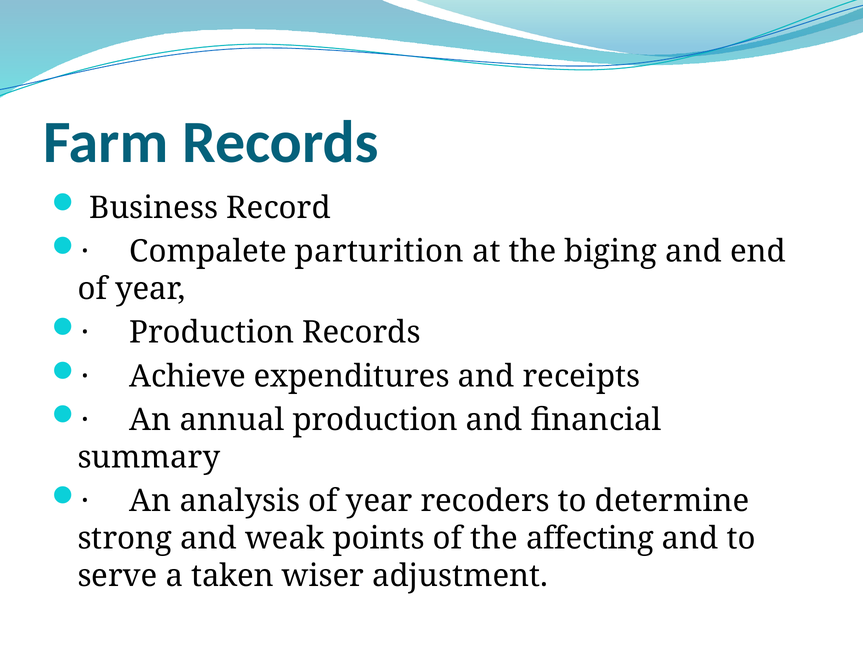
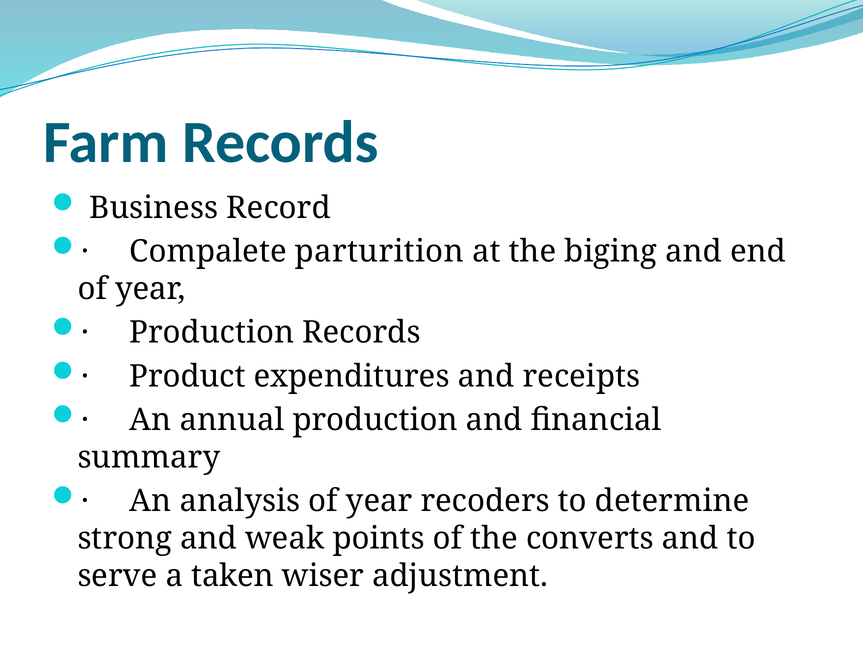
Achieve: Achieve -> Product (188, 376)
affecting: affecting -> converts (590, 539)
